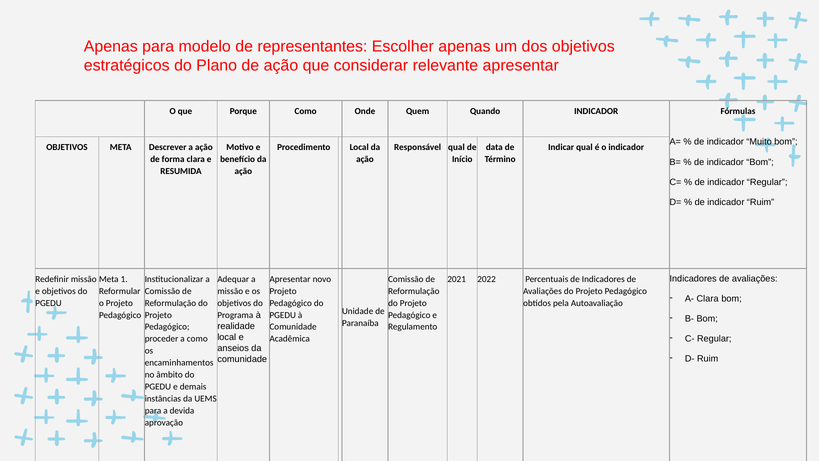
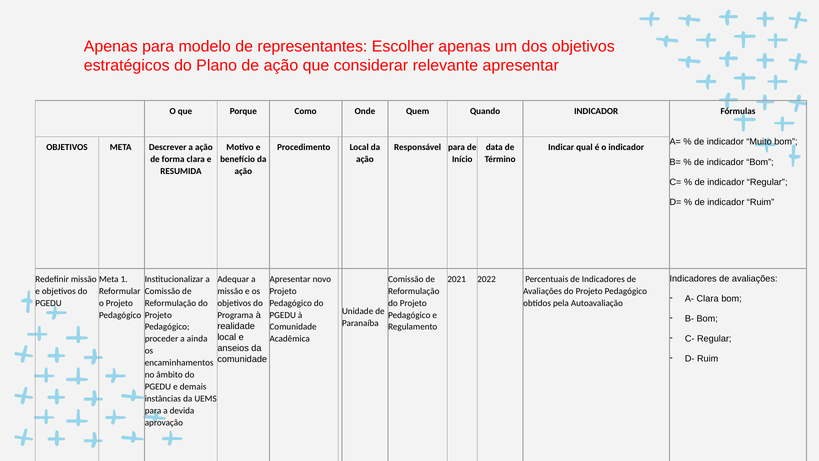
Responsável qual: qual -> para (456, 147)
a como: como -> ainda (197, 339)
